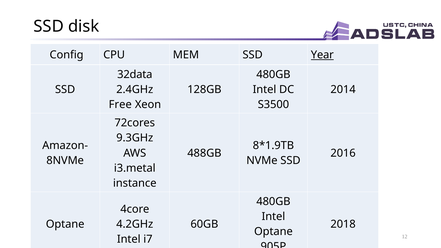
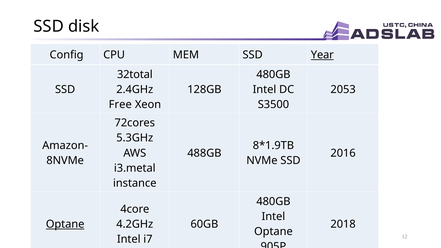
32data: 32data -> 32total (135, 75)
2014: 2014 -> 2053 (343, 90)
9.3GHz: 9.3GHz -> 5.3GHz (135, 138)
Optane underline: none -> present (65, 224)
